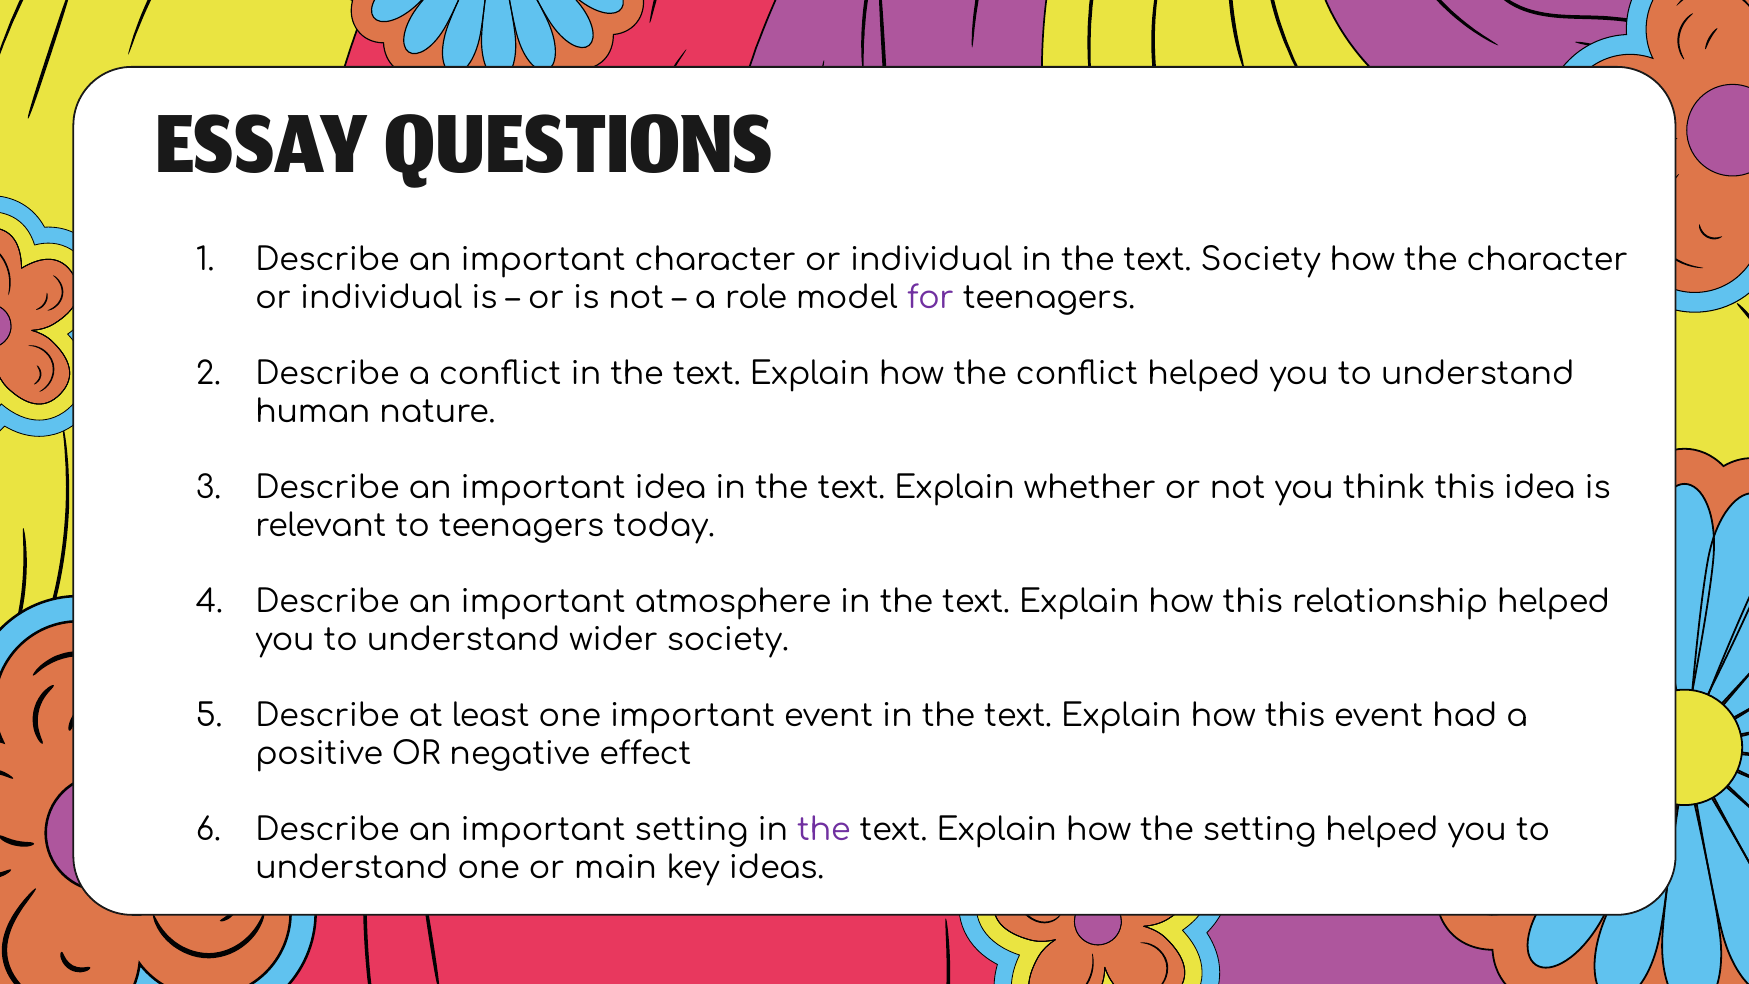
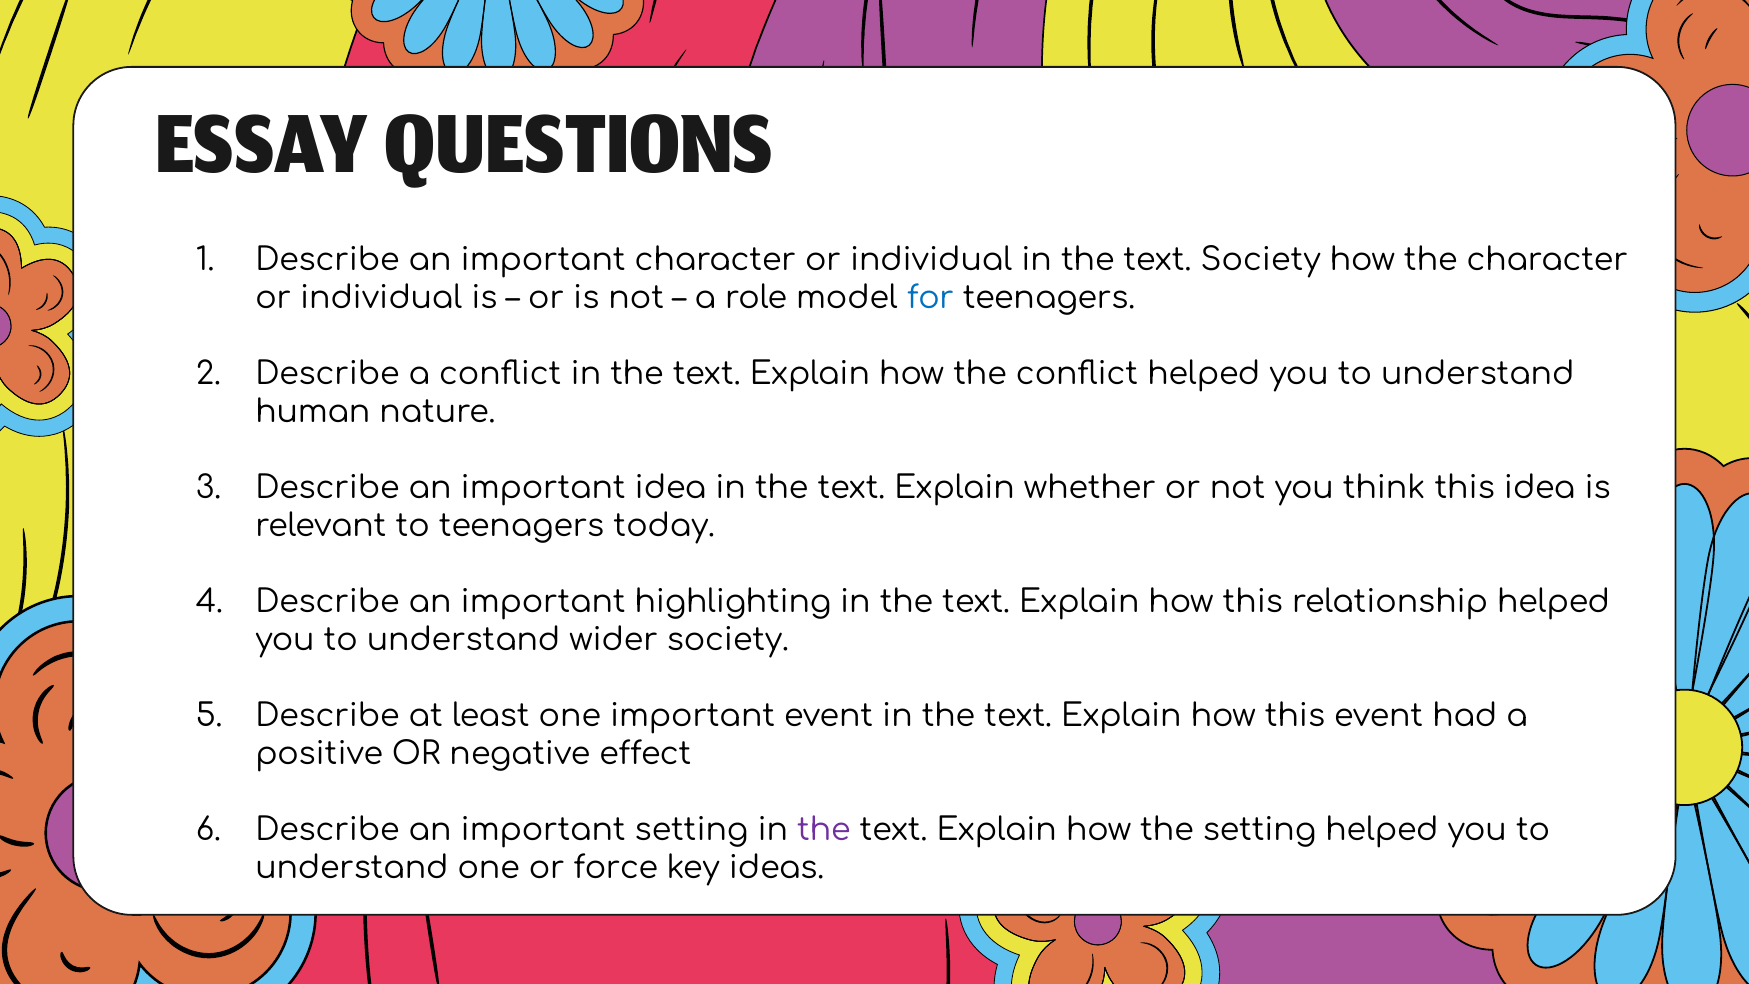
for colour: purple -> blue (930, 298)
atmosphere: atmosphere -> highlighting (733, 602)
main: main -> force (616, 868)
